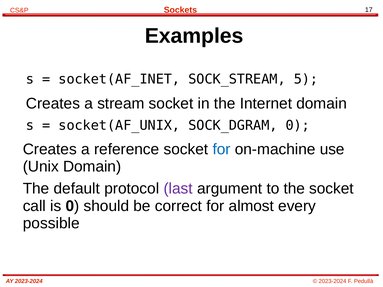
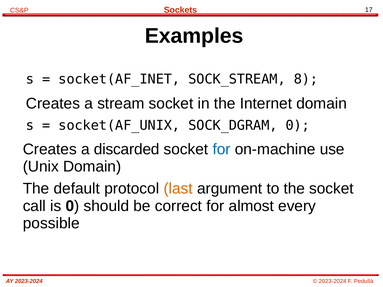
5: 5 -> 8 (306, 79)
reference: reference -> discarded (127, 149)
last colour: purple -> orange (178, 189)
